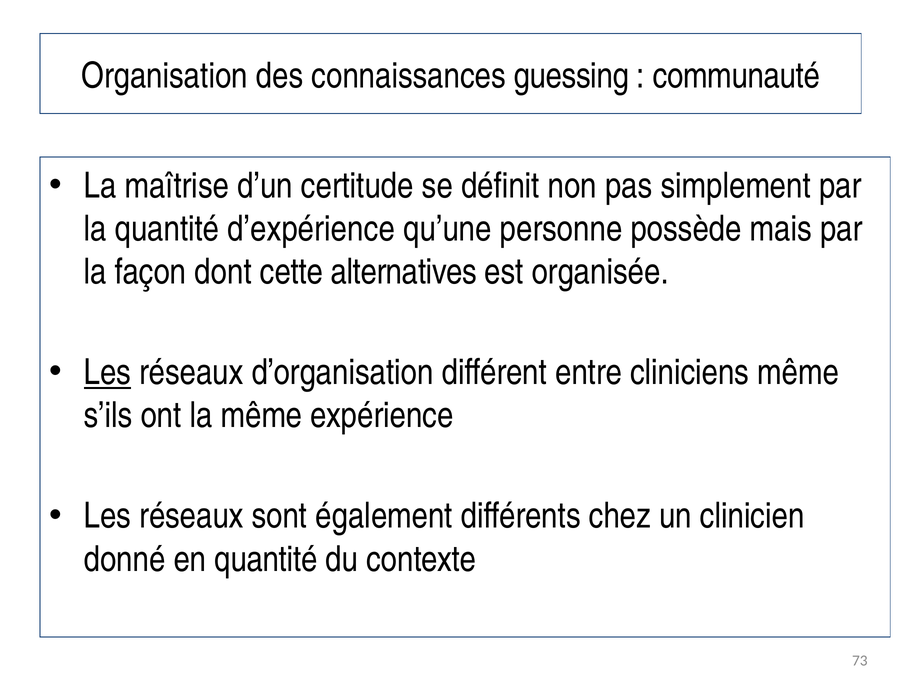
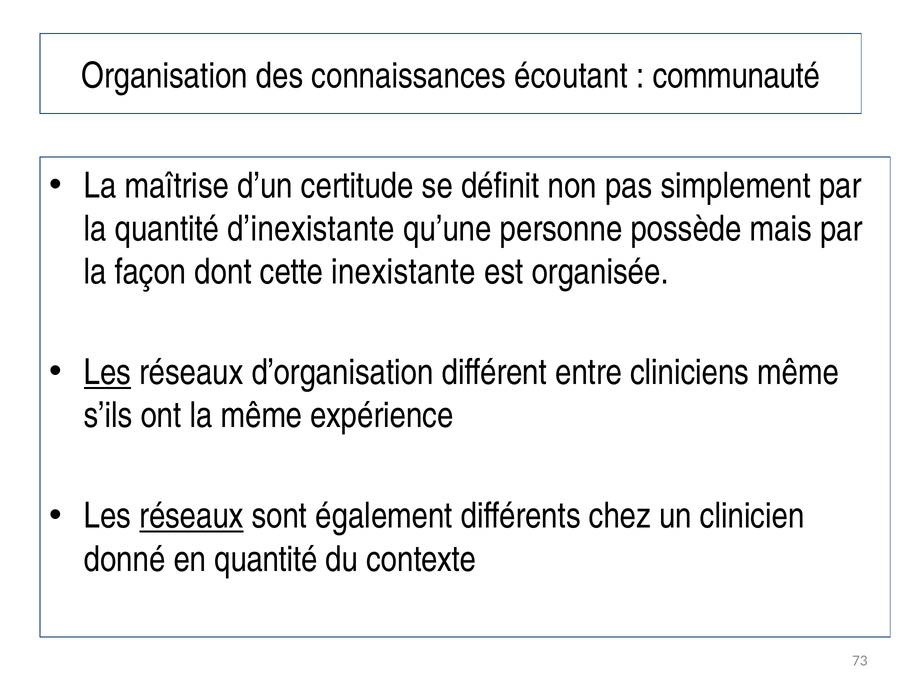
guessing: guessing -> écoutant (571, 76)
d’expérience: d’expérience -> d’inexistante (311, 229)
alternatives: alternatives -> inexistante (403, 272)
réseaux underline: none -> present (191, 516)
